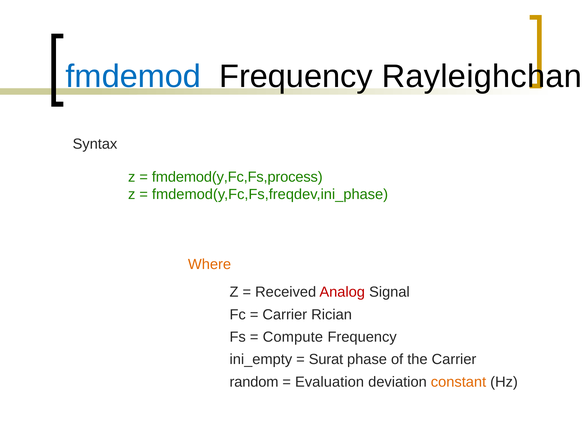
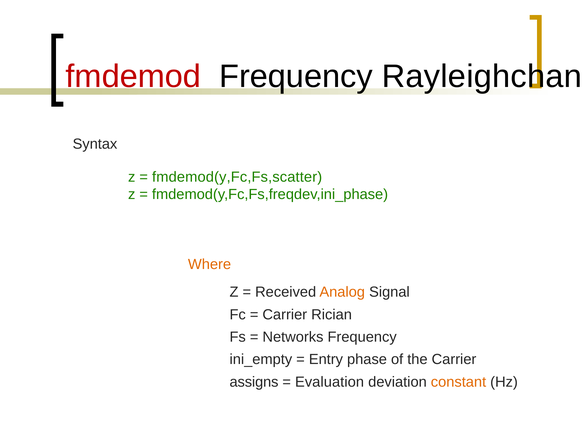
fmdemod colour: blue -> red (133, 77)
fmdemod(y,Fc,Fs,process: fmdemod(y,Fc,Fs,process -> fmdemod(y,Fc,Fs,scatter (237, 177)
Analog colour: red -> orange (342, 292)
Compute: Compute -> Networks (293, 337)
Surat: Surat -> Entry (326, 360)
random: random -> assigns (254, 382)
